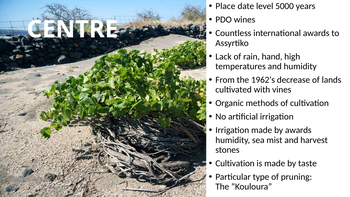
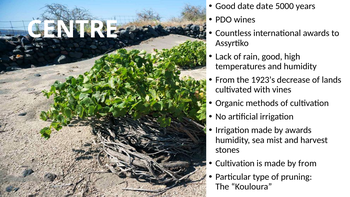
Place: Place -> Good (225, 6)
date level: level -> date (265, 6)
rain hand: hand -> good (272, 56)
1962’s: 1962’s -> 1923’s (263, 80)
by taste: taste -> from (307, 163)
